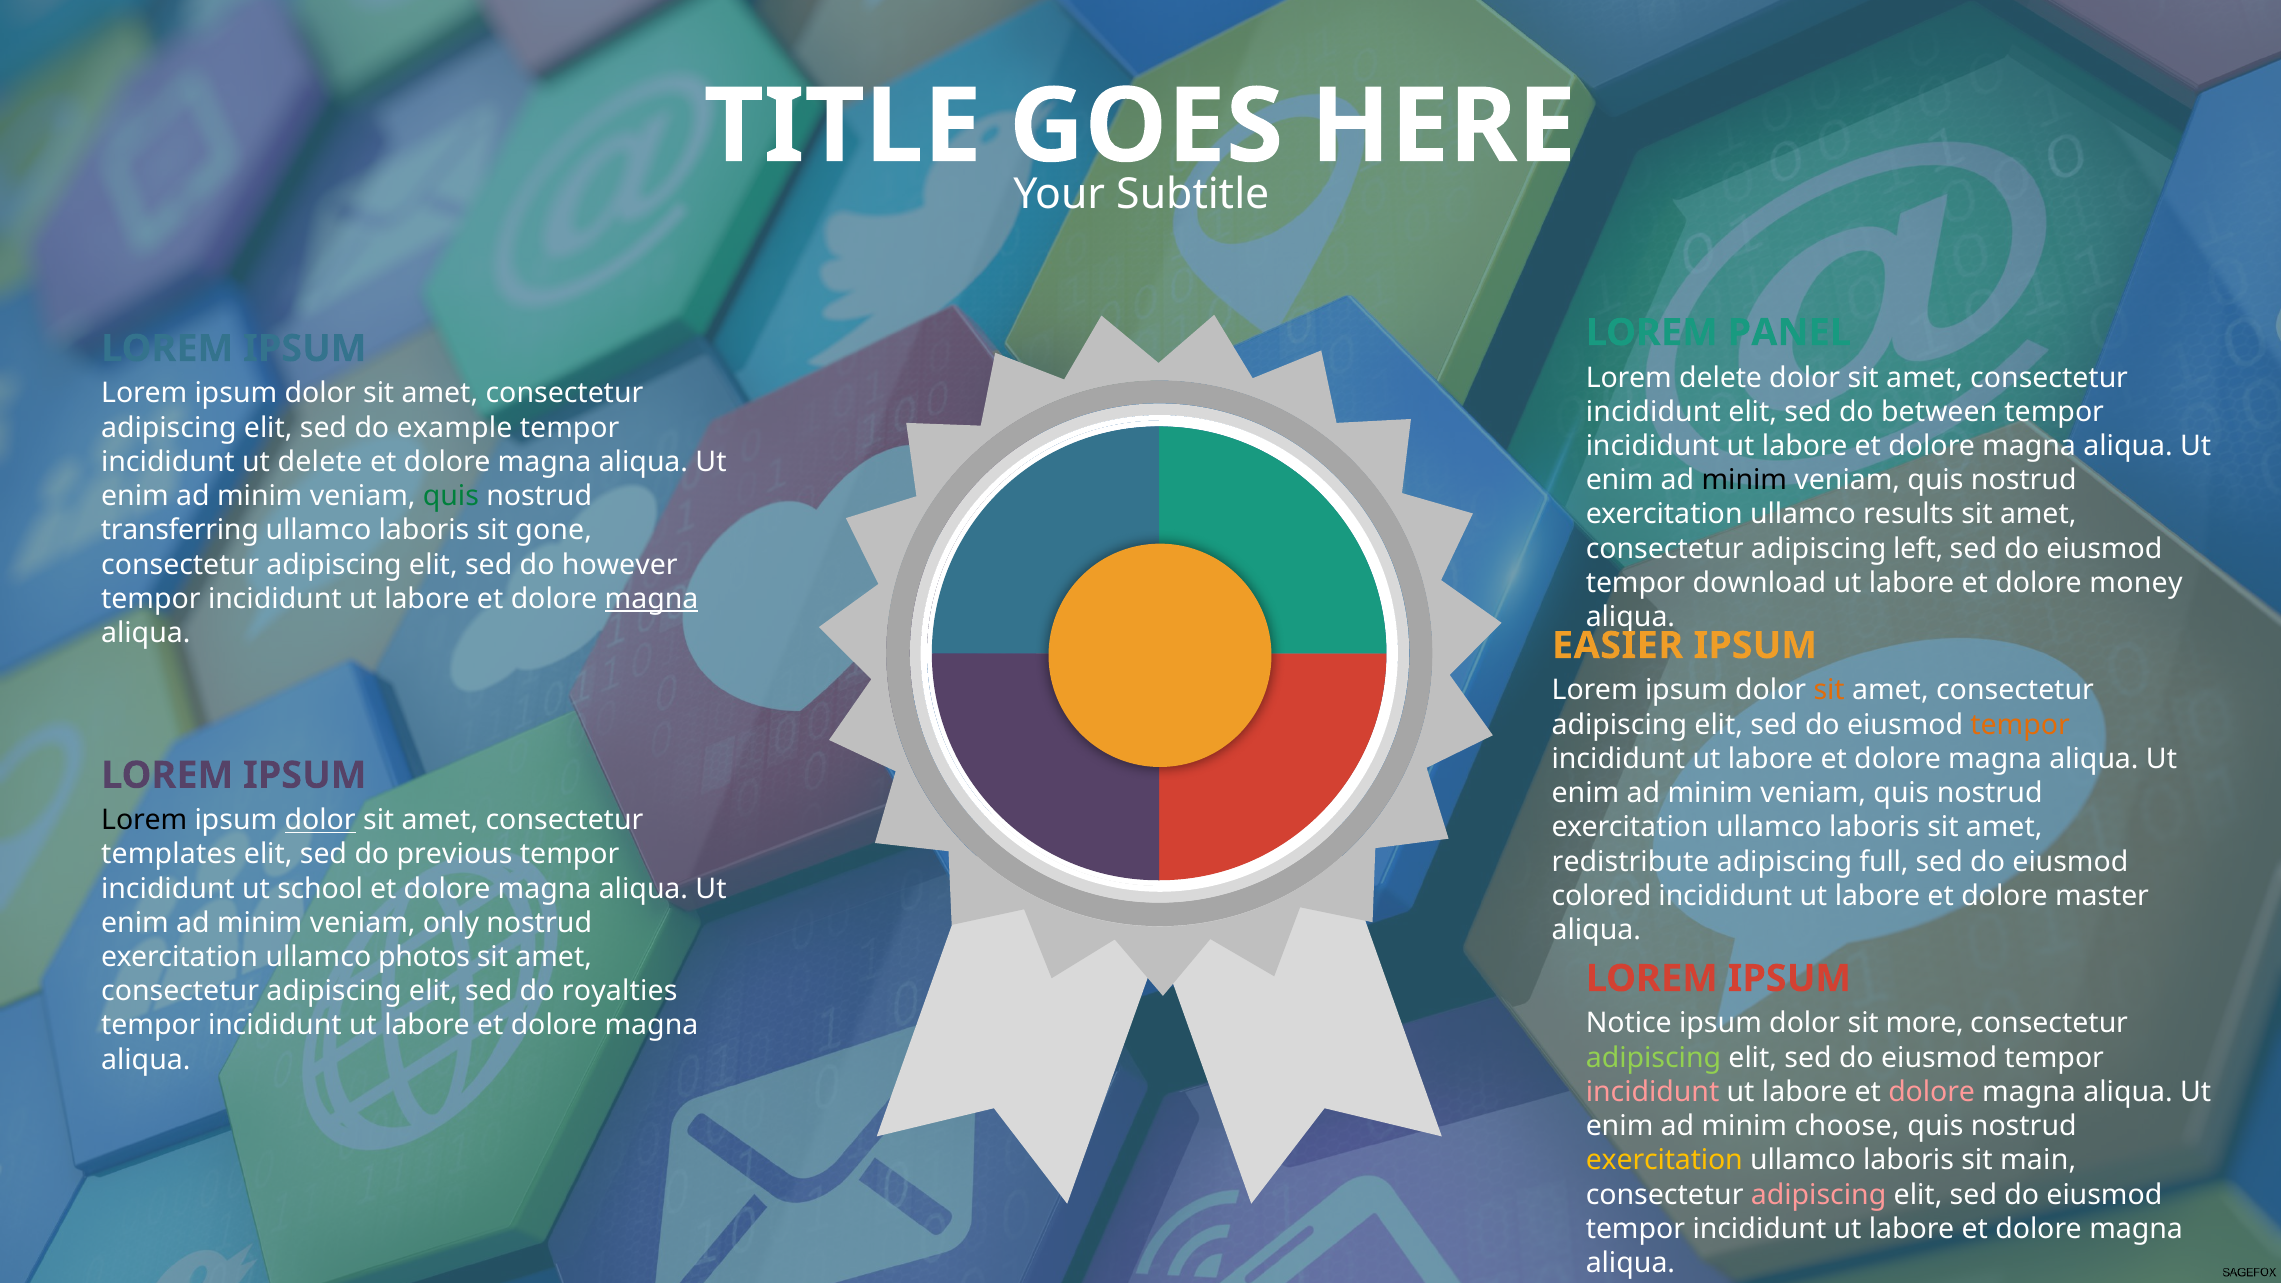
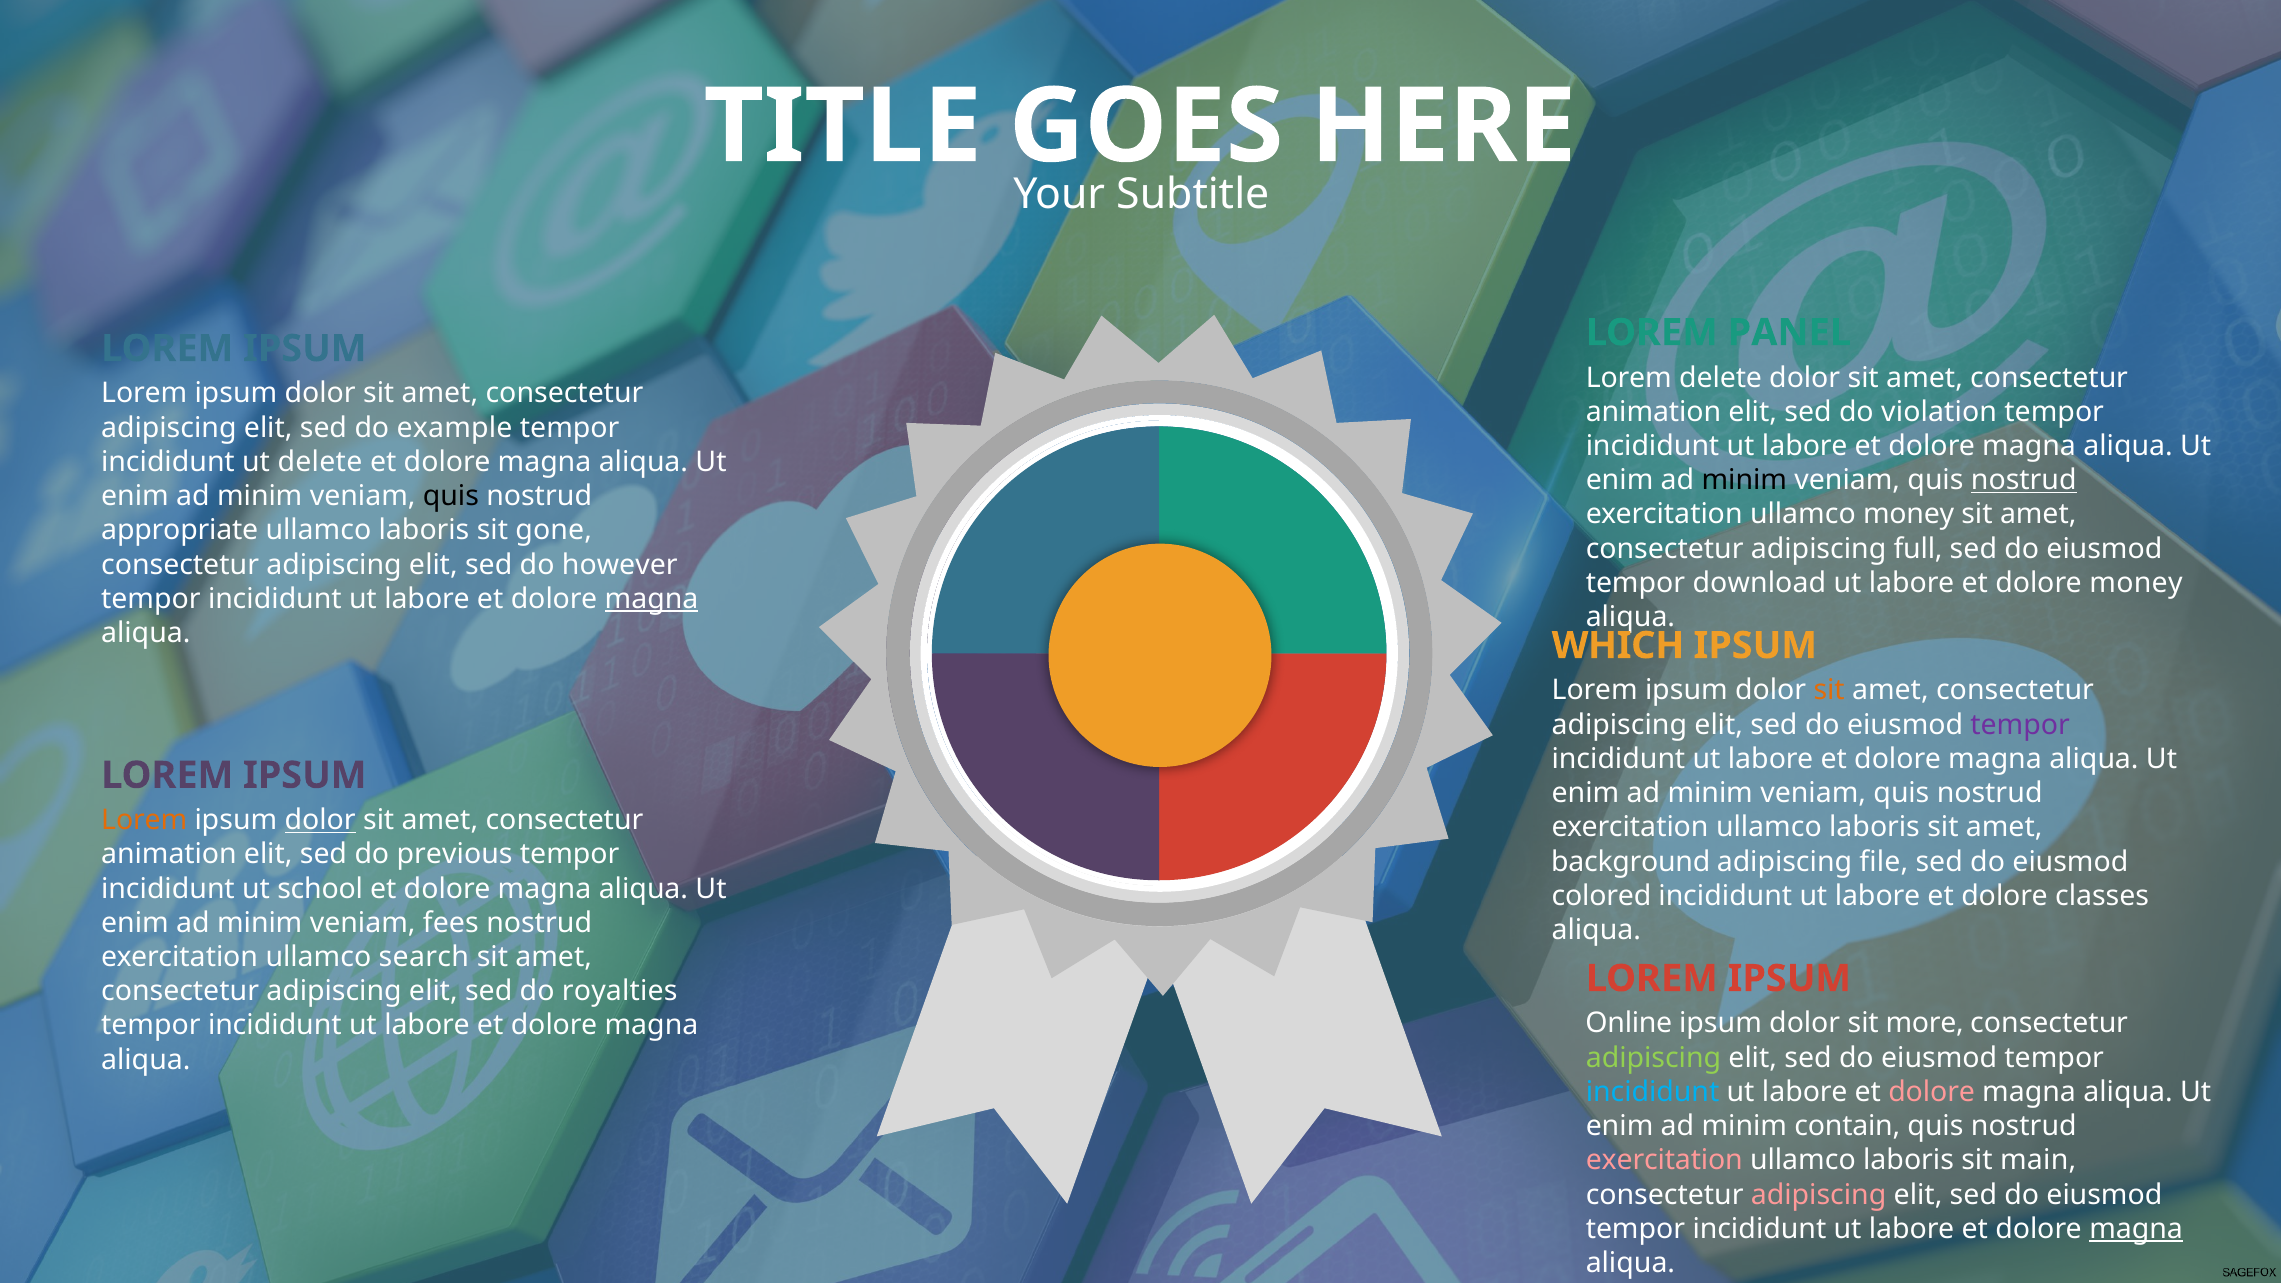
incididunt: incididunt -> animation (1654, 412)
between: between -> violation (1939, 412)
nostrud underline: none -> present (2024, 480)
quis colour: green -> black (451, 496)
ullamco results: results -> money (1909, 515)
transferring: transferring -> appropriate (180, 530)
left: left -> full (1918, 549)
EASIER: EASIER -> WHICH (1618, 646)
tempor colour: orange -> purple (2020, 725)
Lorem colour: black -> orange (144, 820)
templates: templates -> animation (169, 855)
redistribute: redistribute -> background (1631, 862)
full: full -> file (1884, 862)
master: master -> classes (2102, 896)
only: only -> fees (451, 923)
photos: photos -> search (424, 957)
Notice: Notice -> Online (1629, 1024)
incididunt colour: pink -> light blue (1653, 1092)
choose: choose -> contain (1847, 1126)
exercitation colour: yellow -> pink (1664, 1160)
magna underline: none -> present (2136, 1229)
